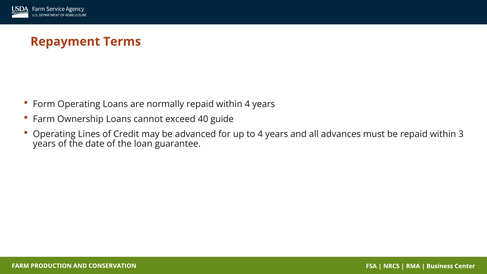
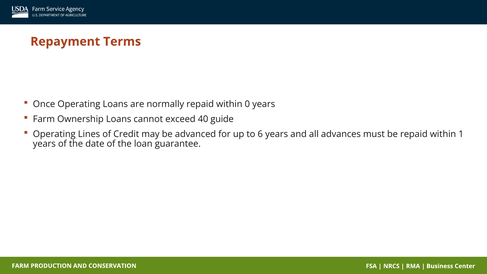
Form: Form -> Once (44, 104)
within 4: 4 -> 0 (247, 104)
to 4: 4 -> 6 (260, 134)
3: 3 -> 1 (461, 134)
